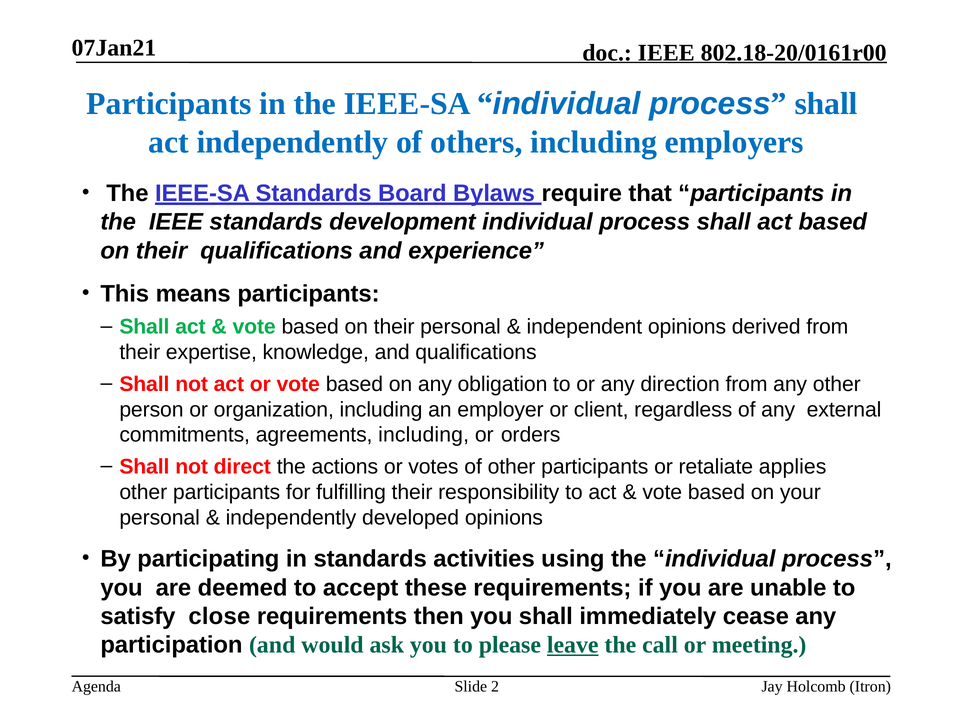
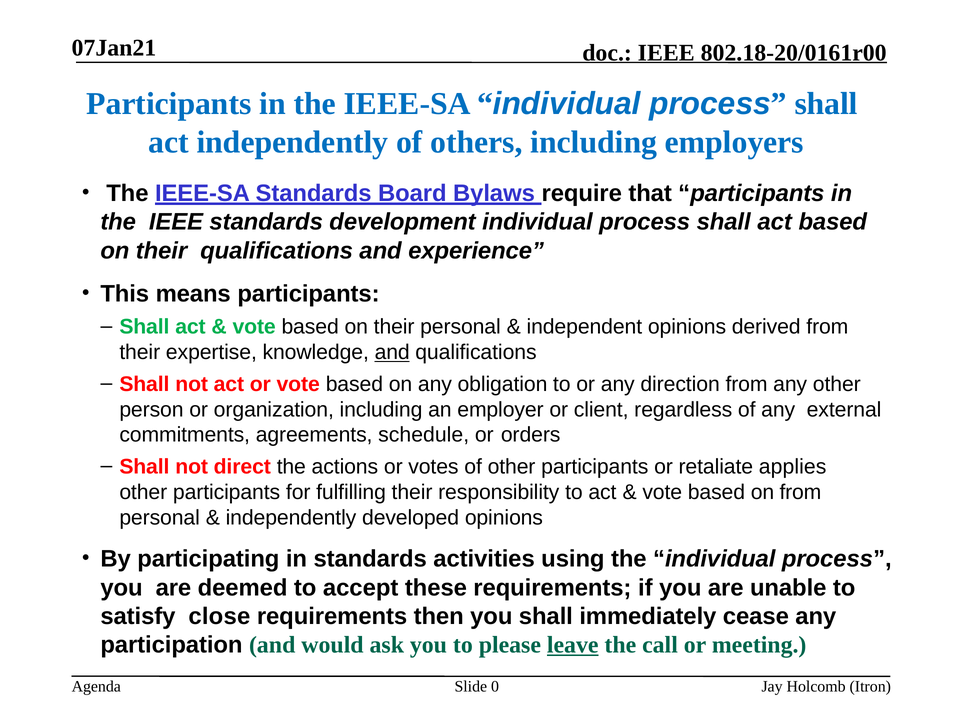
and underline: none -> present (392, 352)
agreements including: including -> schedule (424, 435)
on your: your -> from (800, 492)
2: 2 -> 0 (495, 686)
